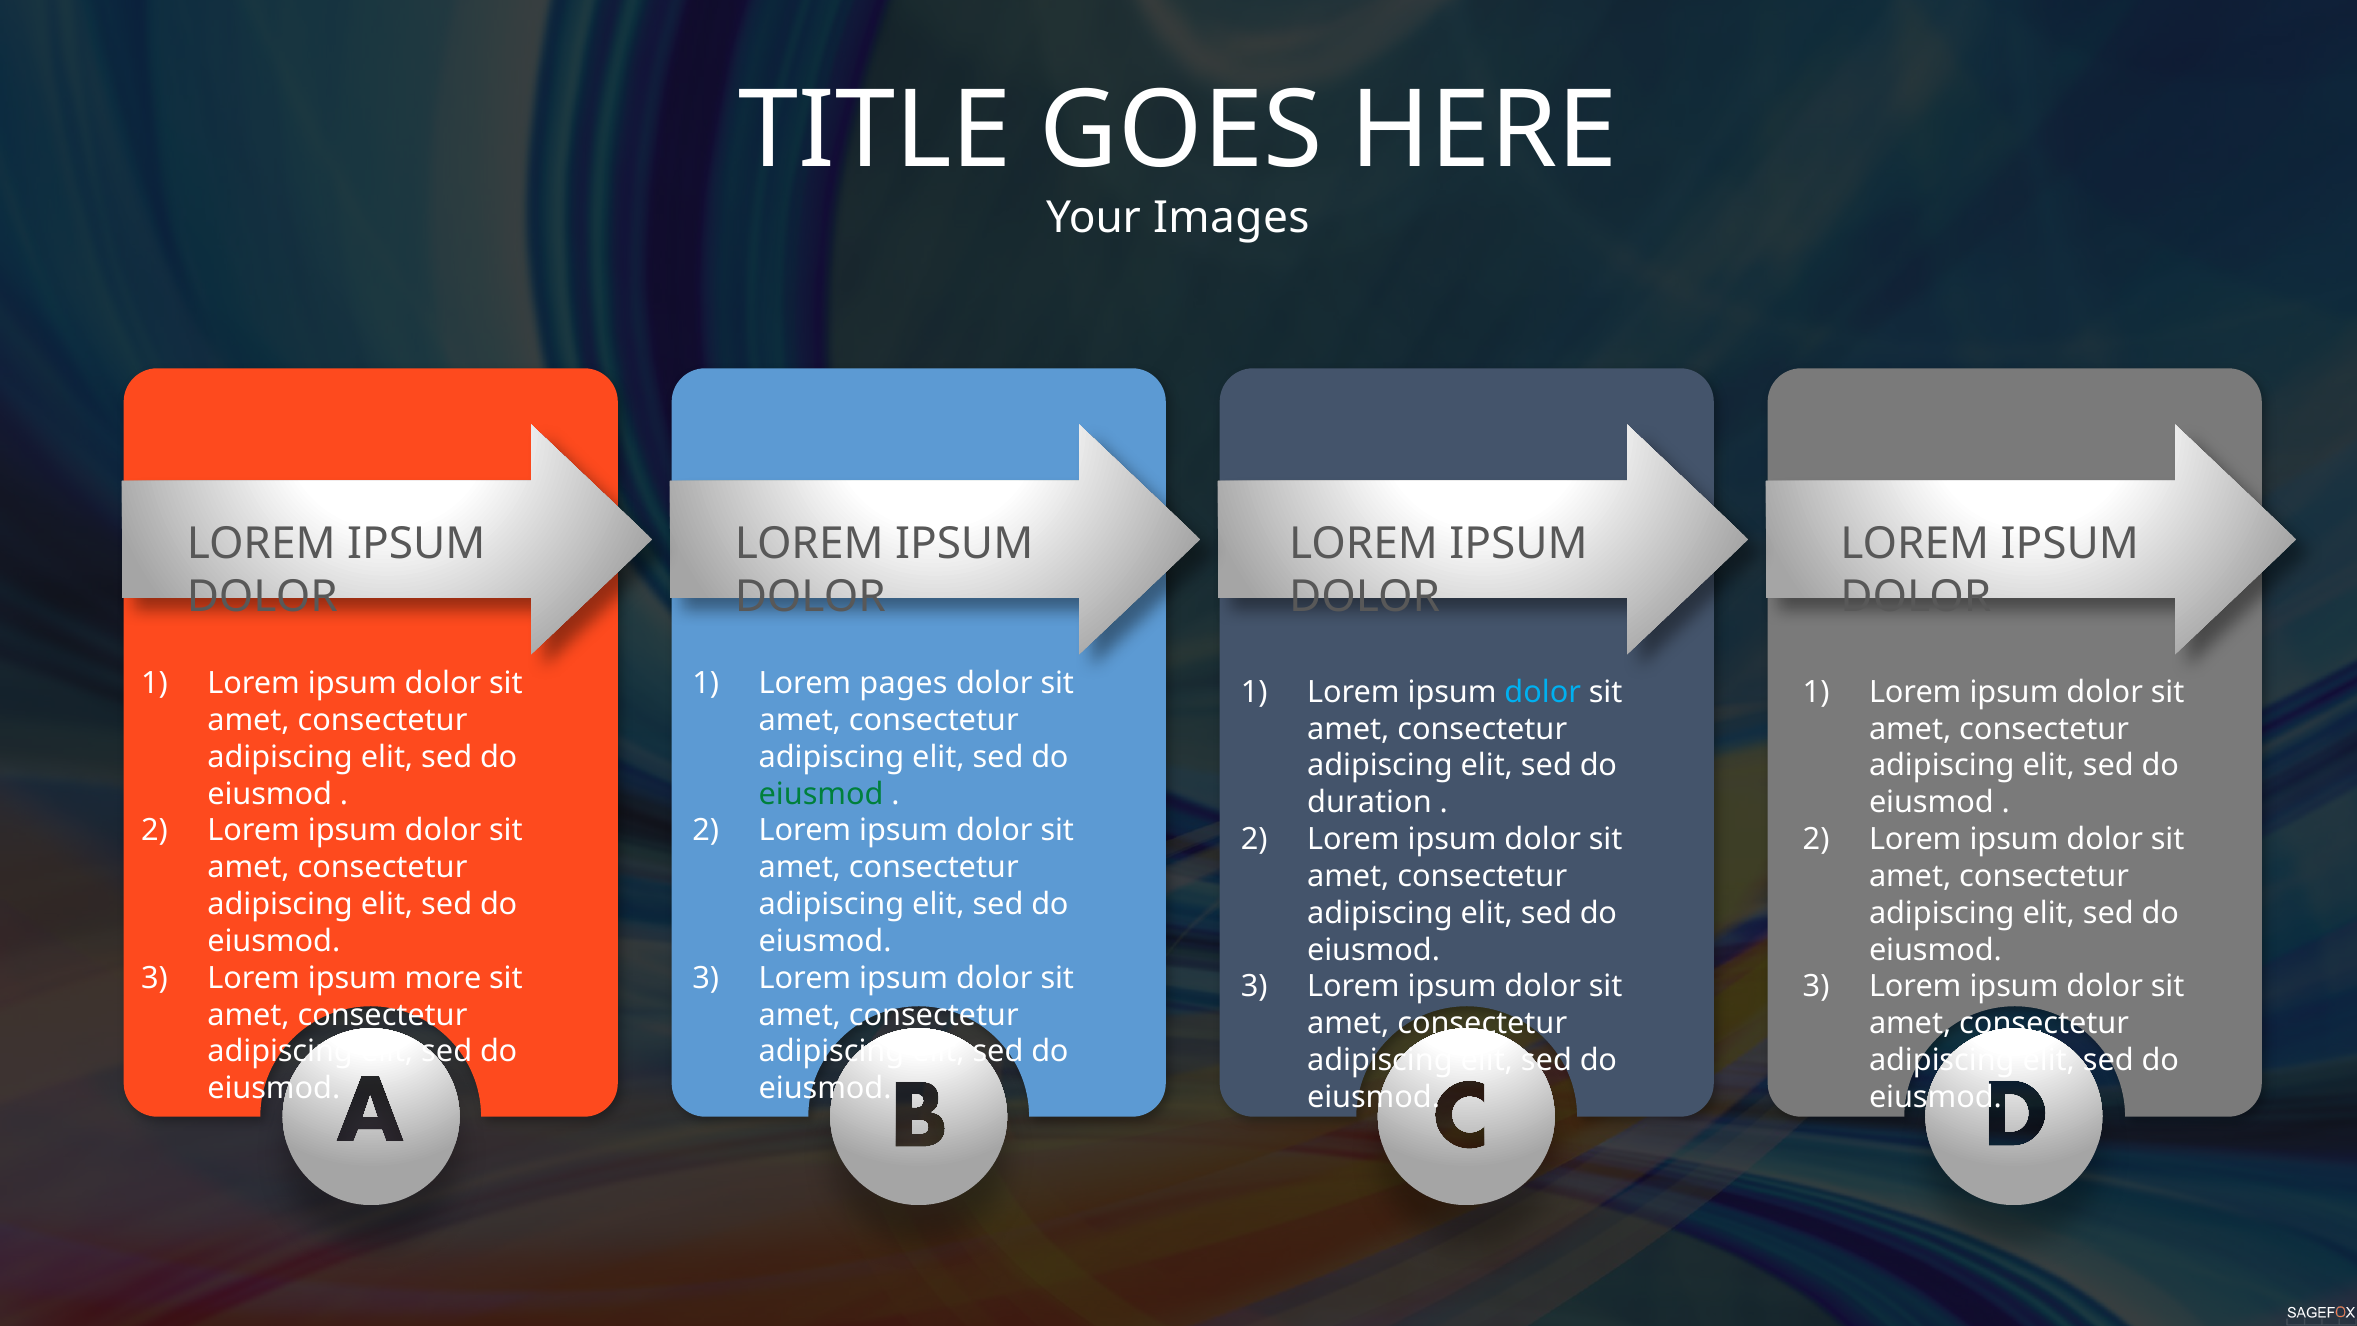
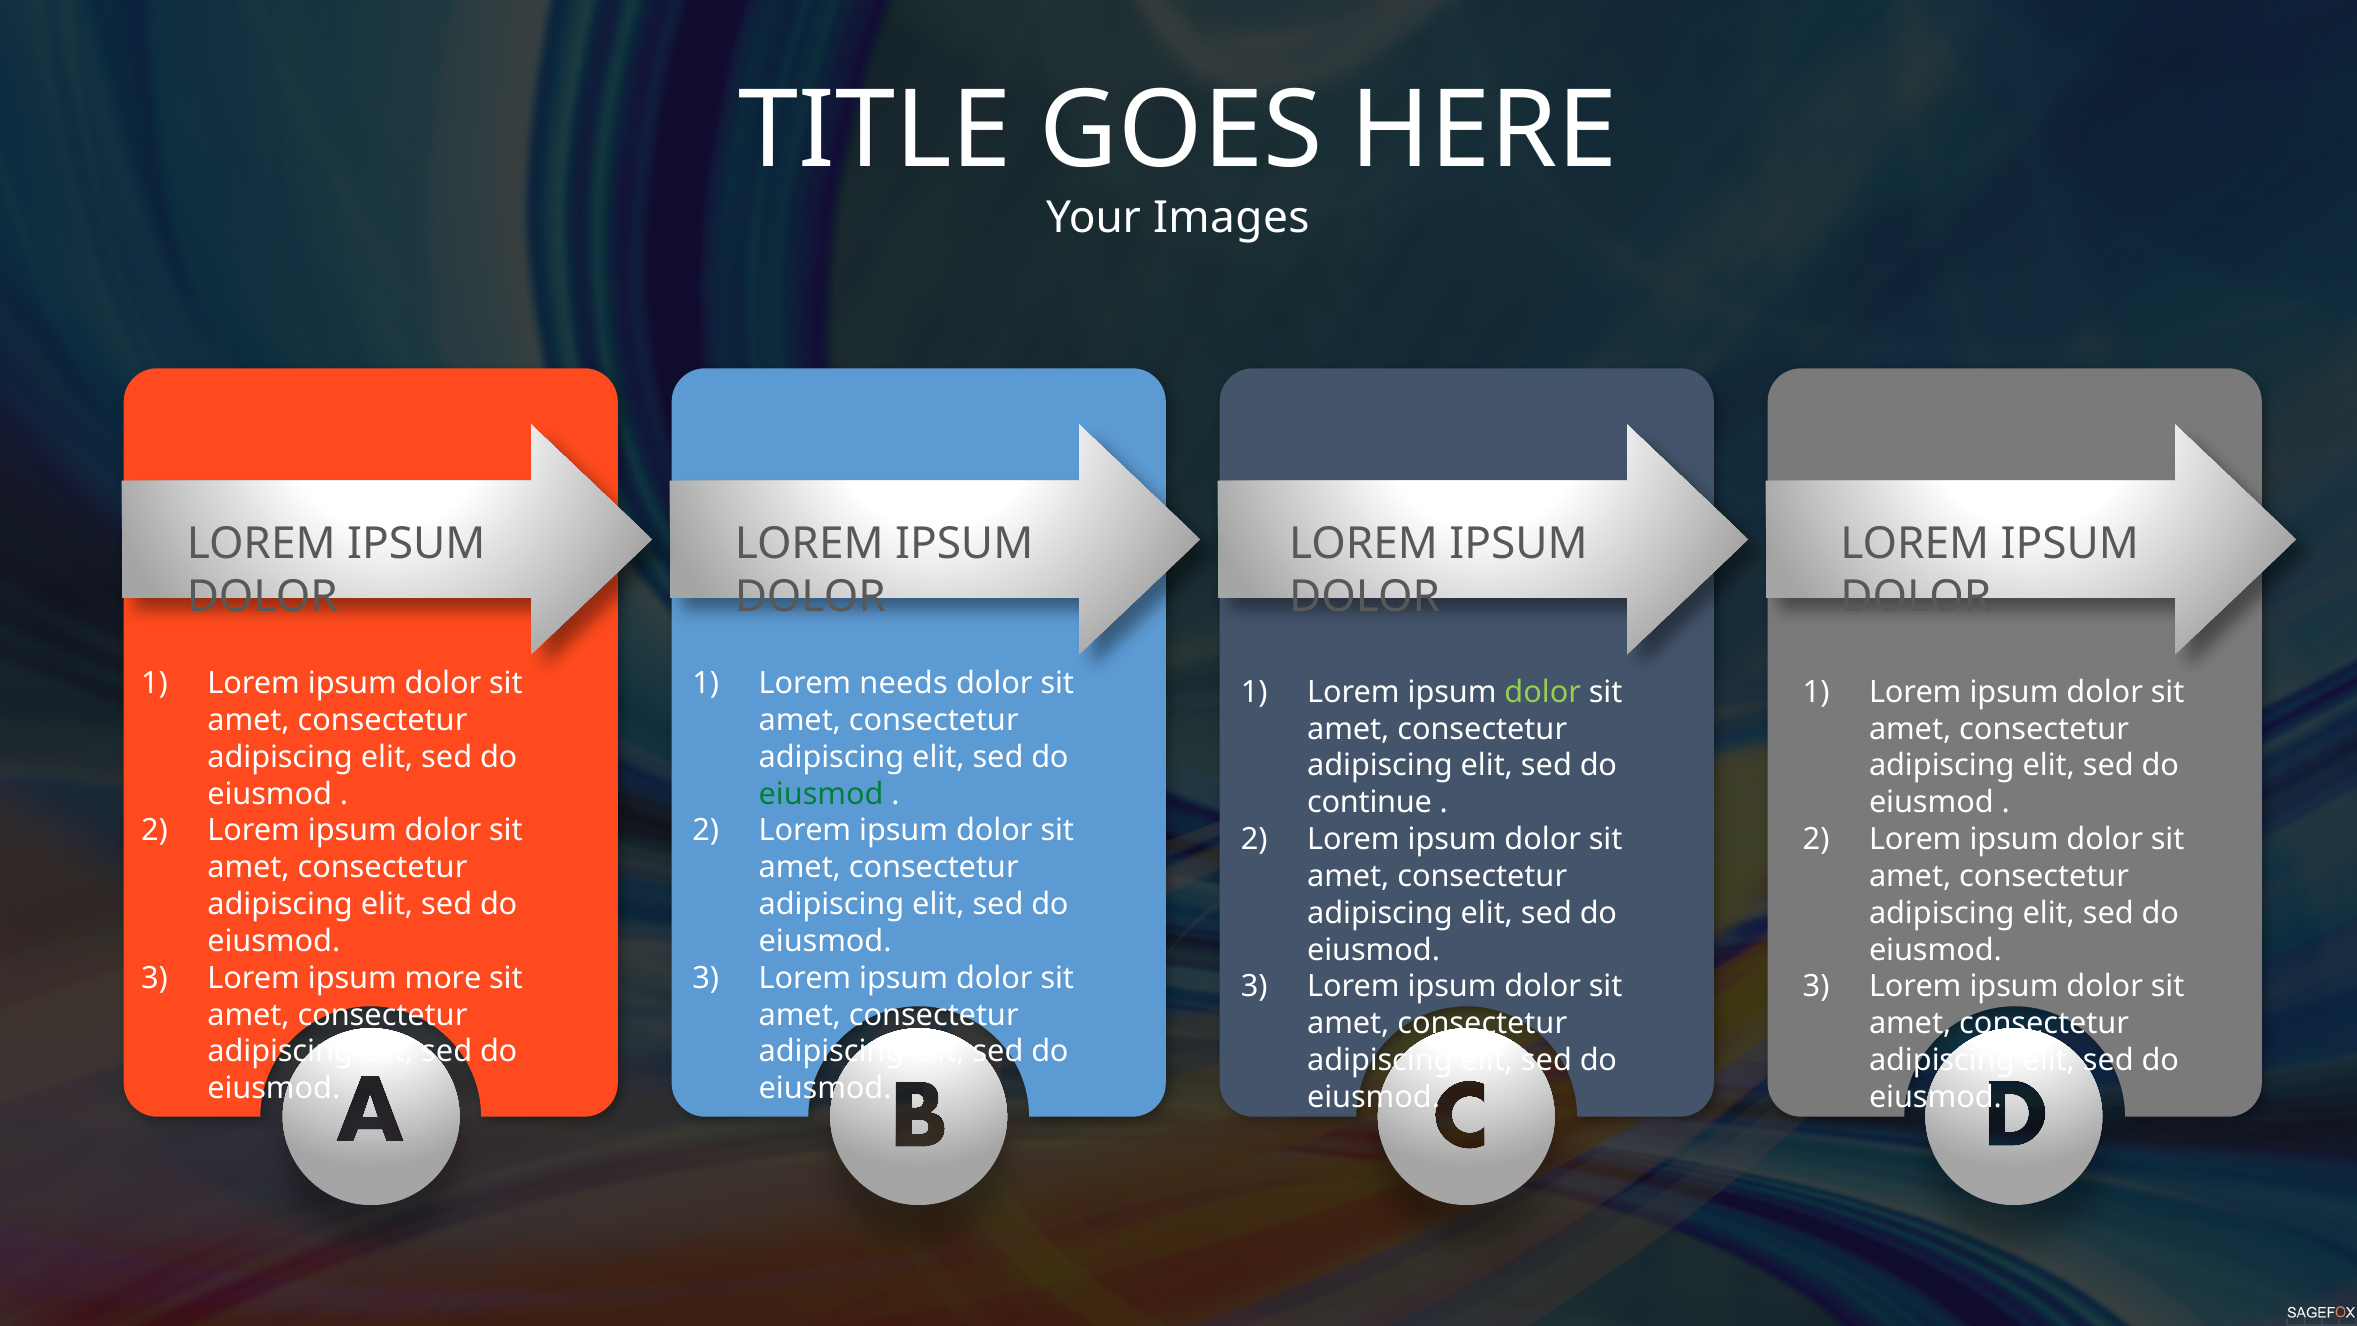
pages: pages -> needs (904, 683)
dolor colour: light blue -> light green (1543, 692)
duration: duration -> continue (1370, 803)
